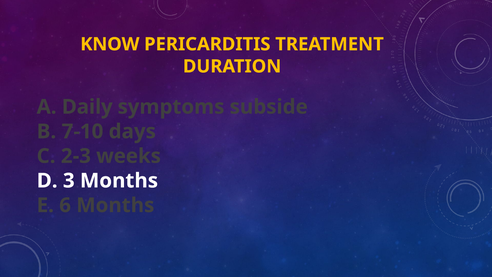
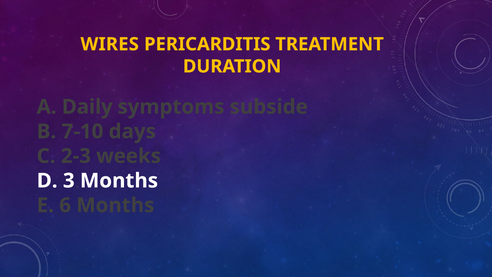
KNOW: KNOW -> WIRES (110, 44)
